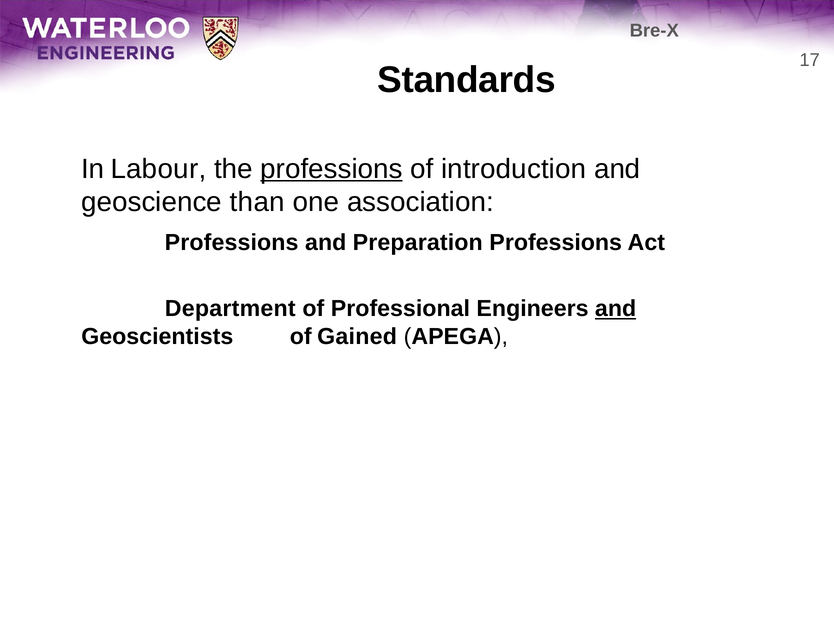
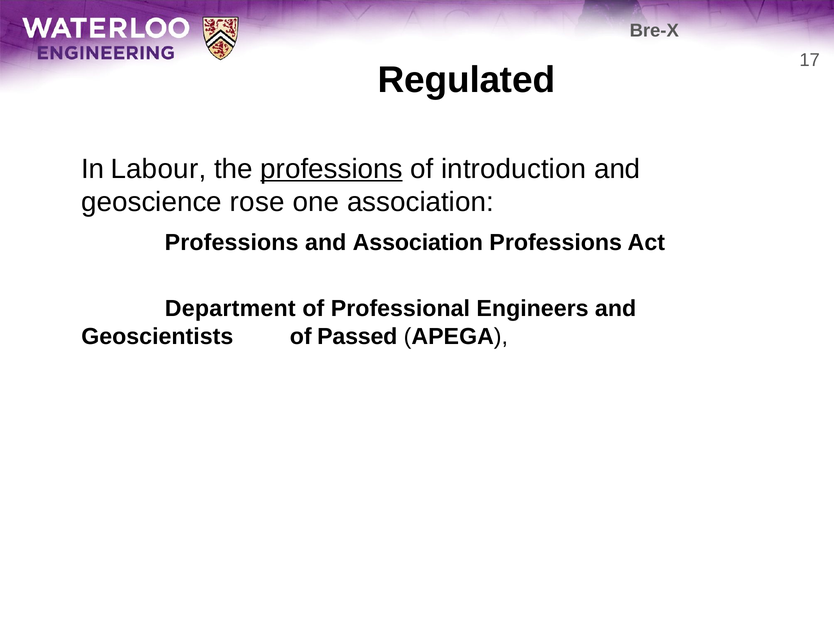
Standards: Standards -> Regulated (466, 80)
than: than -> rose (257, 202)
and Preparation: Preparation -> Association (418, 243)
and underline: present -> none (616, 308)
Gained: Gained -> Passed (357, 336)
